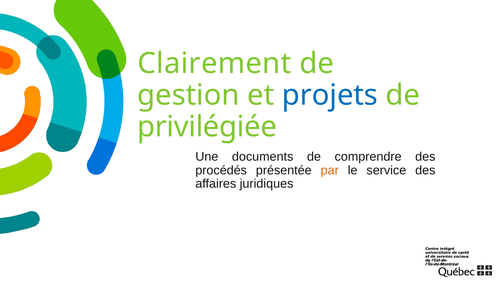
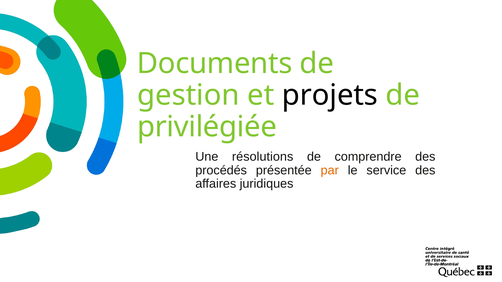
Clairement: Clairement -> Documents (215, 64)
projets colour: blue -> black (330, 95)
documents: documents -> résolutions (263, 157)
